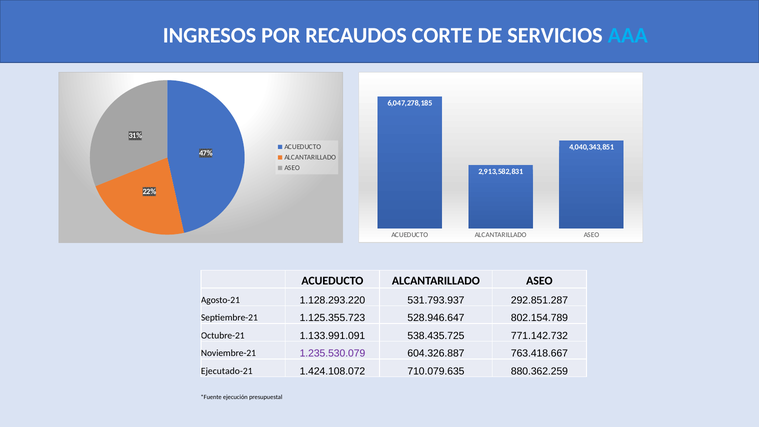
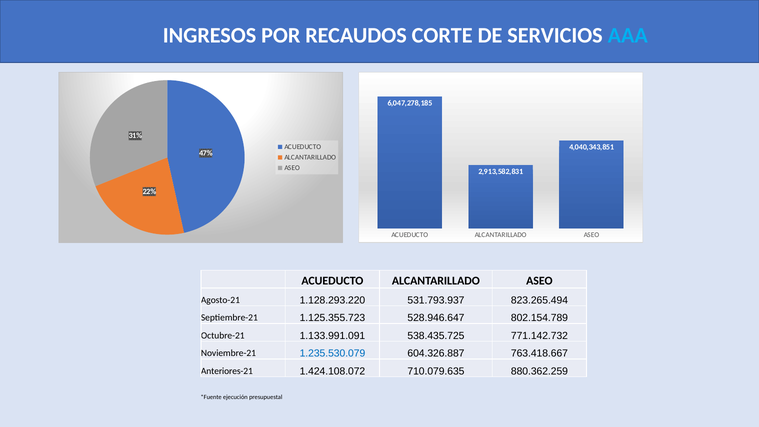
292.851.287: 292.851.287 -> 823.265.494 (539, 300)
1.235.530.079 colour: purple -> blue (332, 353)
Ejecutado-21: Ejecutado-21 -> Anteriores-21 (227, 371)
